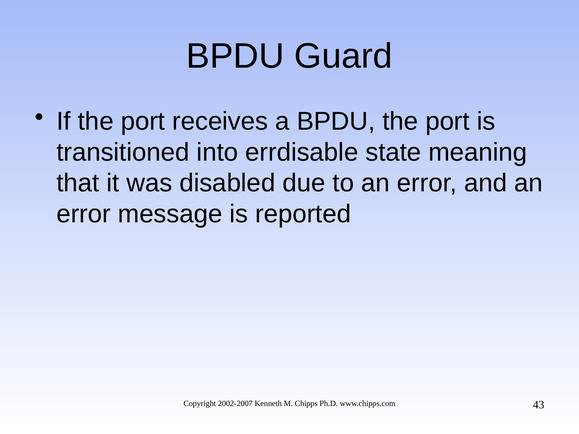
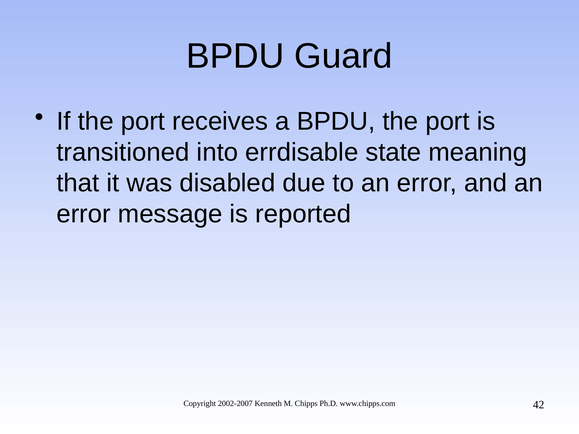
43: 43 -> 42 (539, 405)
